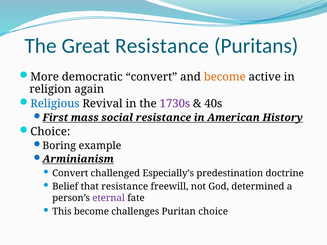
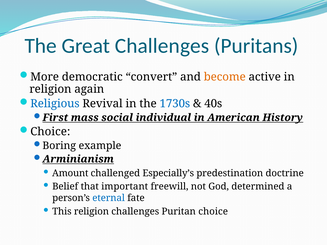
Great Resistance: Resistance -> Challenges (162, 46)
1730s colour: purple -> blue (175, 104)
social resistance: resistance -> individual (163, 118)
Convert: Convert -> Amount (70, 173)
that resistance: resistance -> important (125, 187)
eternal colour: purple -> blue (109, 198)
This become: become -> religion (91, 212)
